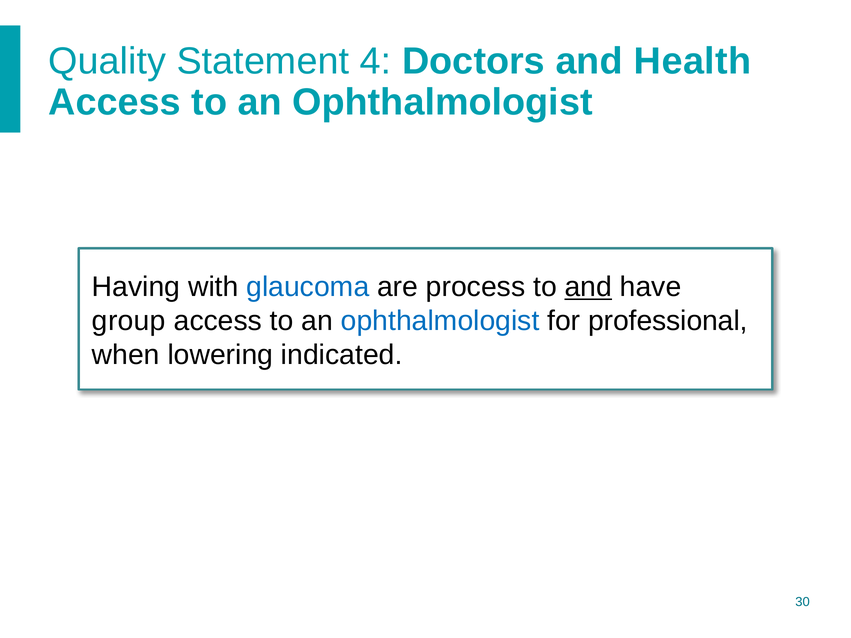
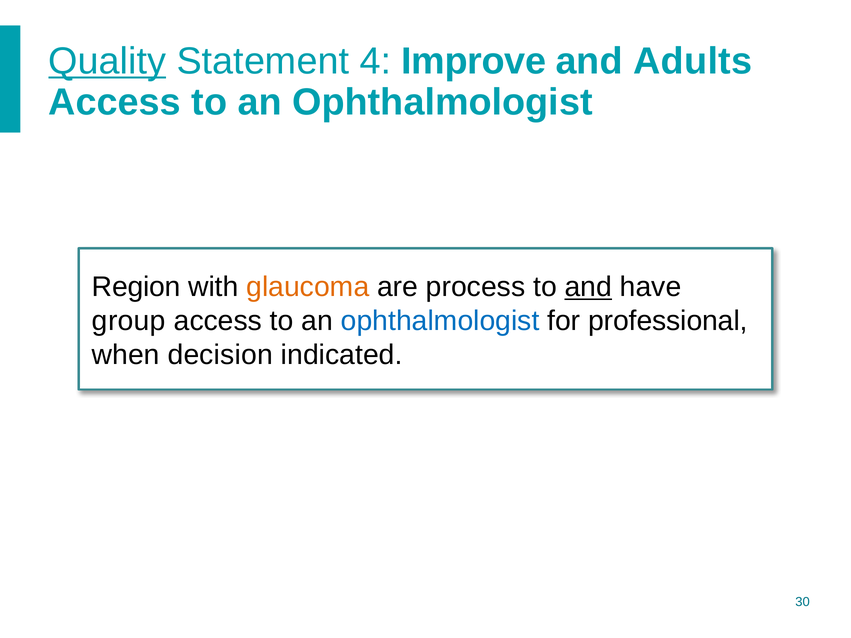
Quality underline: none -> present (107, 61)
Doctors: Doctors -> Improve (474, 61)
Health: Health -> Adults (693, 61)
Having: Having -> Region (136, 287)
glaucoma colour: blue -> orange (308, 287)
lowering: lowering -> decision (220, 355)
